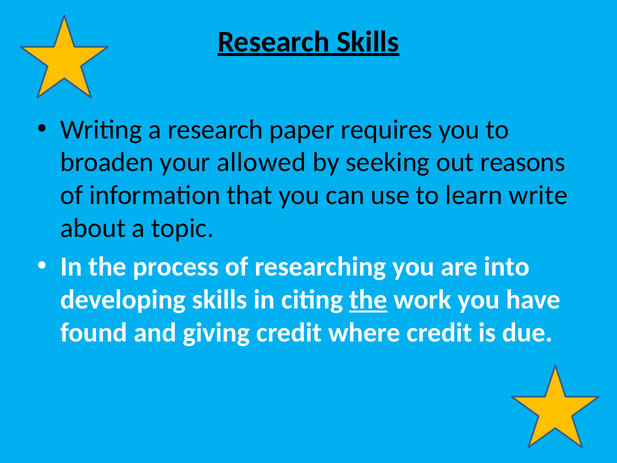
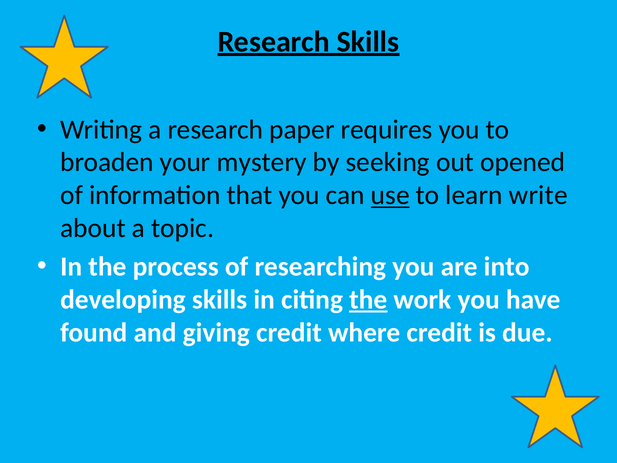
allowed: allowed -> mystery (262, 162)
reasons: reasons -> opened (523, 162)
use underline: none -> present (390, 195)
